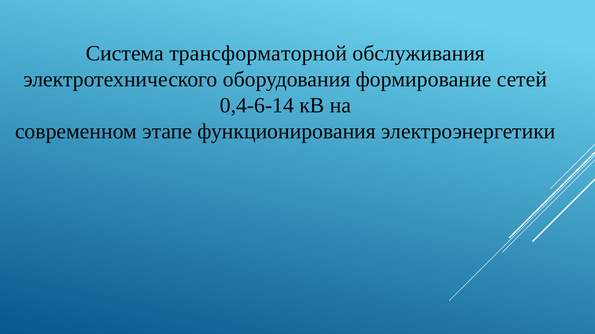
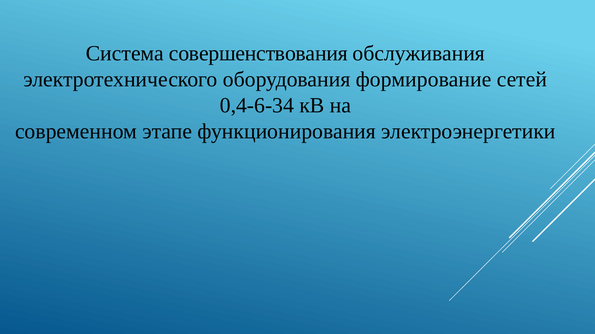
трансформаторной: трансформаторной -> совершенствования (258, 53)
0,4-6-14: 0,4-6-14 -> 0,4-6-34 (257, 105)
